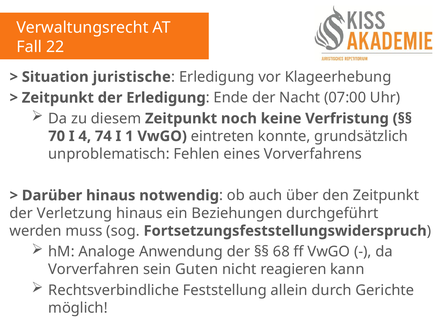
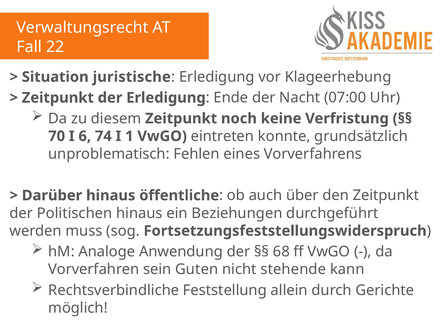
4: 4 -> 6 (85, 136)
notwendig: notwendig -> öffentliche (179, 195)
Verletzung: Verletzung -> Politischen (75, 213)
reagieren: reagieren -> stehende (293, 269)
